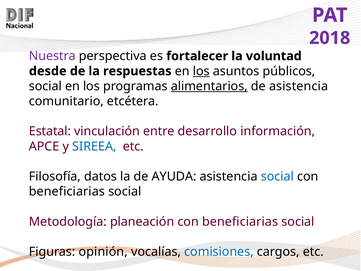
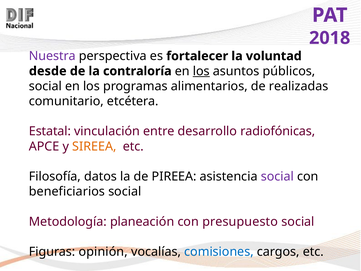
respuestas: respuestas -> contraloría (137, 71)
alimentarios underline: present -> none (209, 86)
de asistencia: asistencia -> realizadas (299, 86)
información: información -> radiofónicas (278, 131)
SIREEA colour: blue -> orange (94, 146)
AYUDA: AYUDA -> PIREEA (174, 176)
social colour: blue -> purple (277, 176)
beneficiarias: beneficiarias -> beneficiarios (67, 191)
planeación con beneficiarias: beneficiarias -> presupuesto (240, 221)
